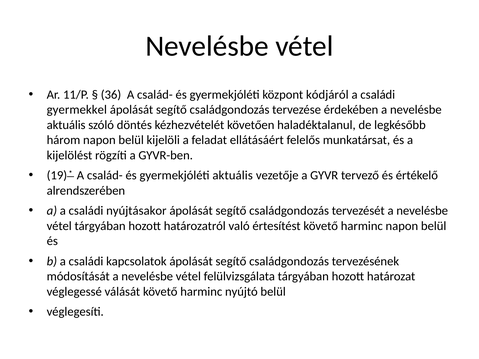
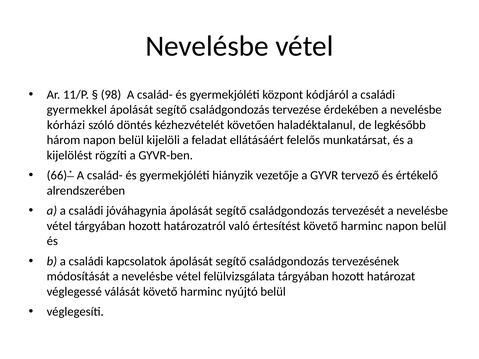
36: 36 -> 98 (111, 95)
aktuális: aktuális -> kórházi (66, 125)
19: 19 -> 66 (57, 176)
gyermekjóléti aktuális: aktuális -> hiányzik (233, 176)
nyújtásakor: nyújtásakor -> jóváhagynia (136, 211)
